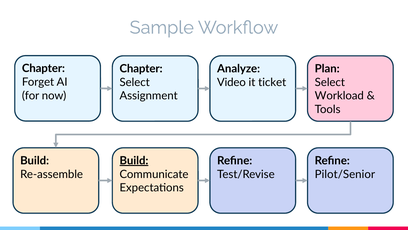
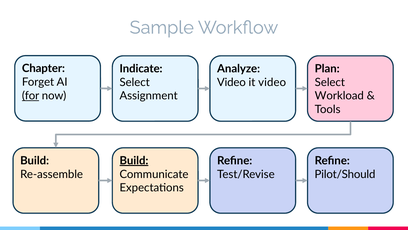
Chapter: Chapter -> Indicate (141, 68)
it ticket: ticket -> video (272, 82)
for underline: none -> present (31, 95)
Pilot/Senior: Pilot/Senior -> Pilot/Should (345, 174)
